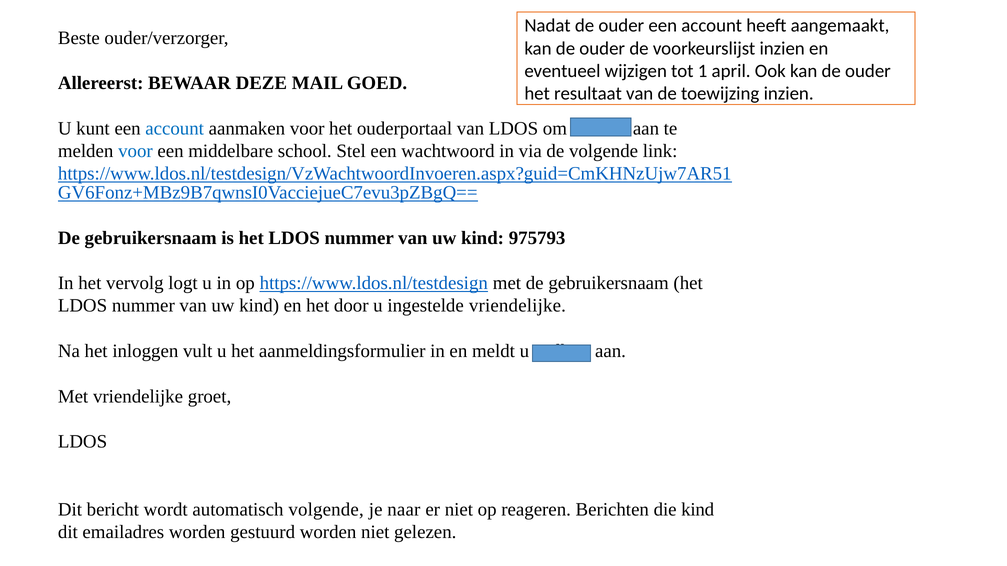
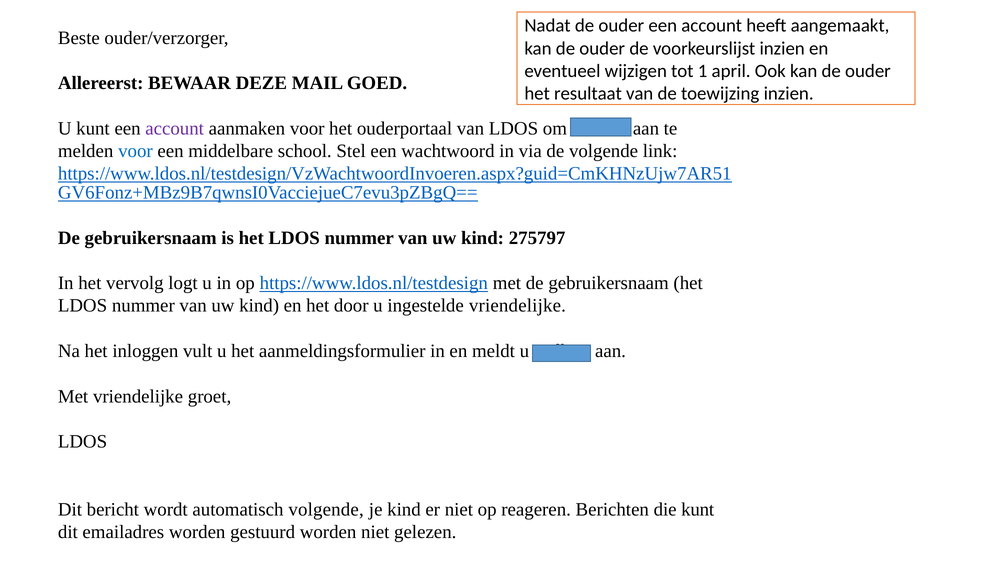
account colour: blue -> purple (175, 128)
975793: 975793 -> 275797 (537, 238)
je naar: naar -> kind (404, 510)
die kind: kind -> kunt (698, 510)
